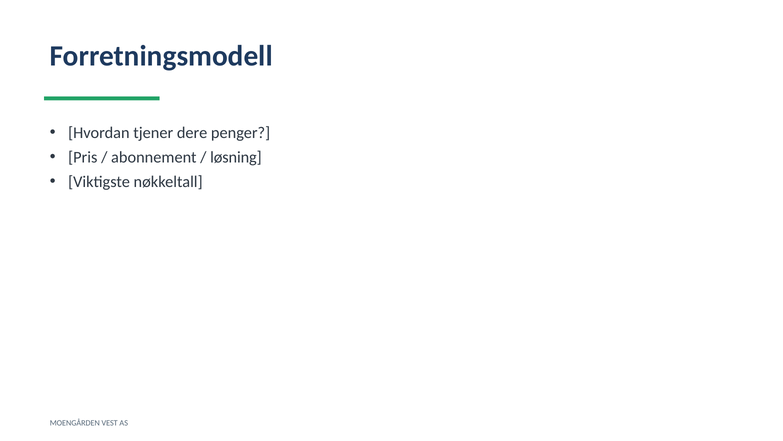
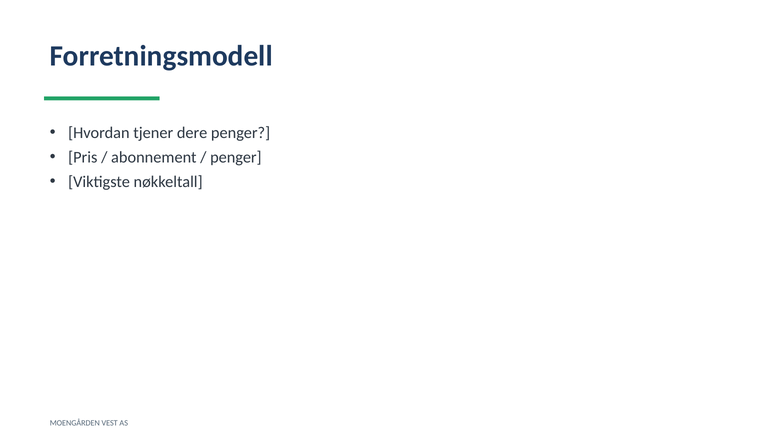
løsning: løsning -> penger (236, 157)
